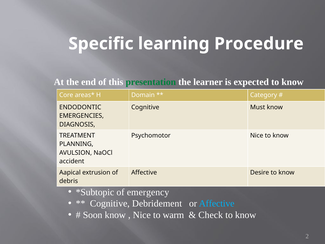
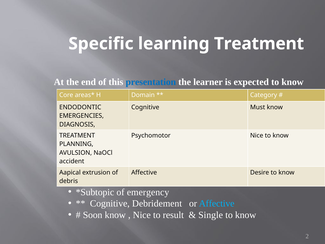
learning Procedure: Procedure -> Treatment (259, 44)
presentation colour: green -> blue (151, 82)
warm: warm -> result (173, 215)
Check: Check -> Single (211, 215)
